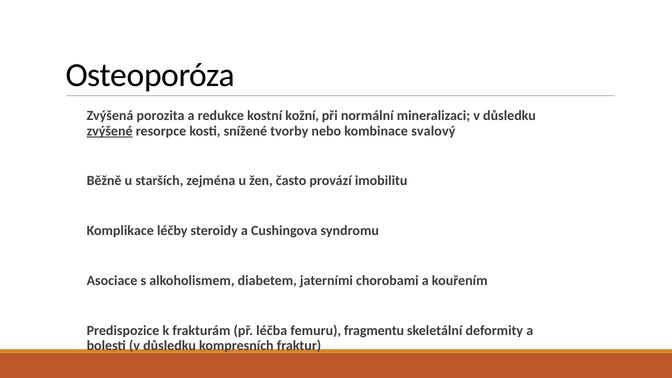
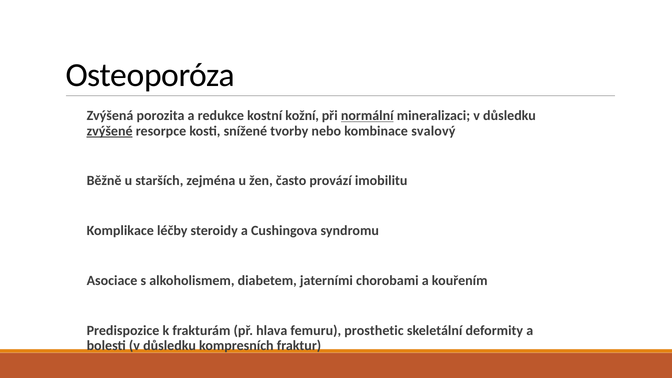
normální underline: none -> present (367, 116)
léčba: léčba -> hlava (272, 330)
fragmentu: fragmentu -> prosthetic (374, 330)
